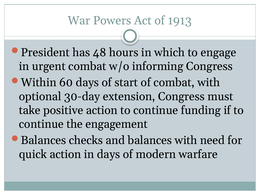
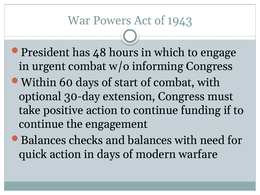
1913: 1913 -> 1943 (180, 20)
